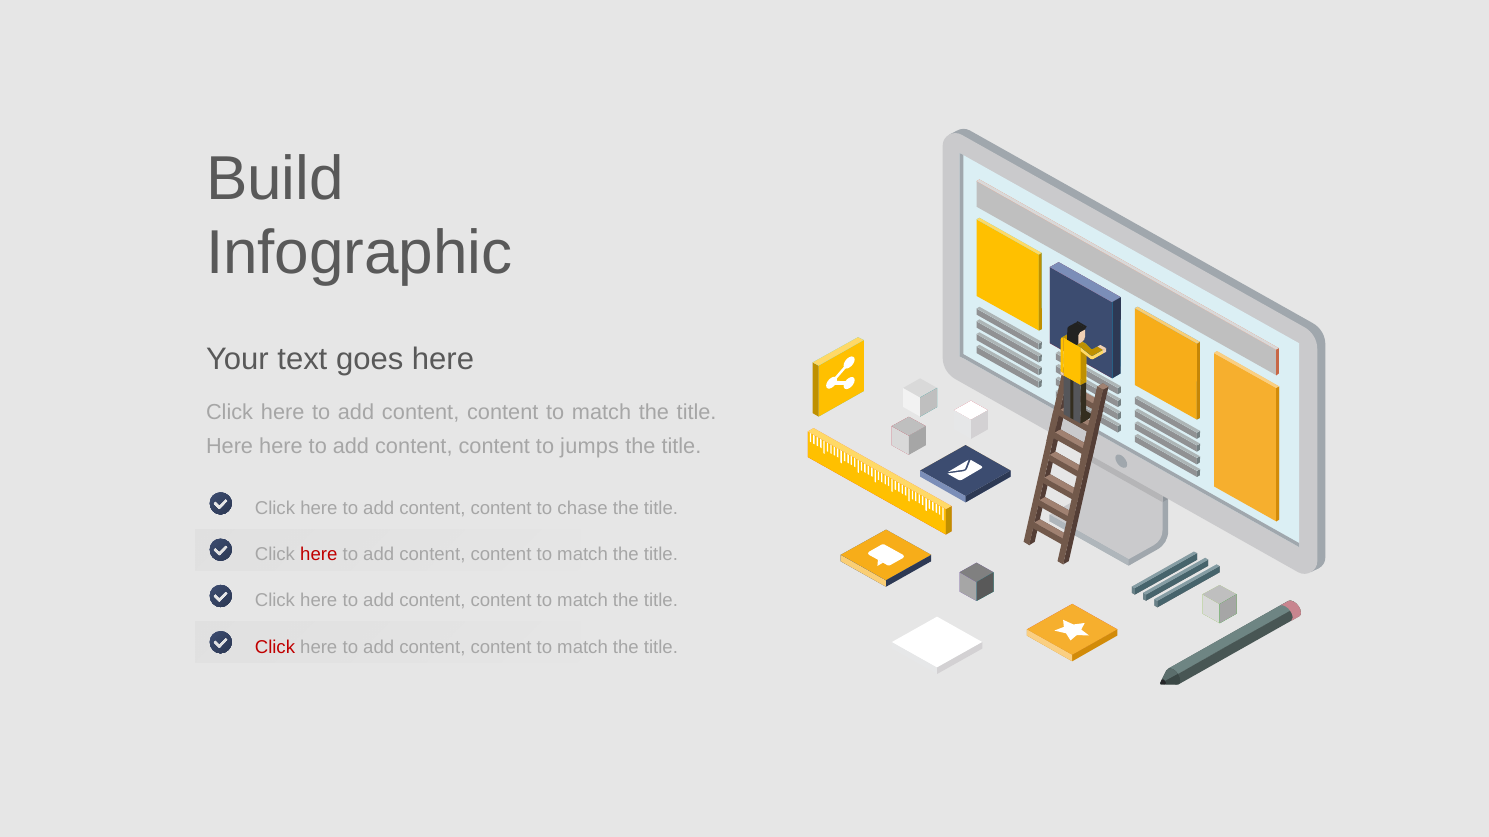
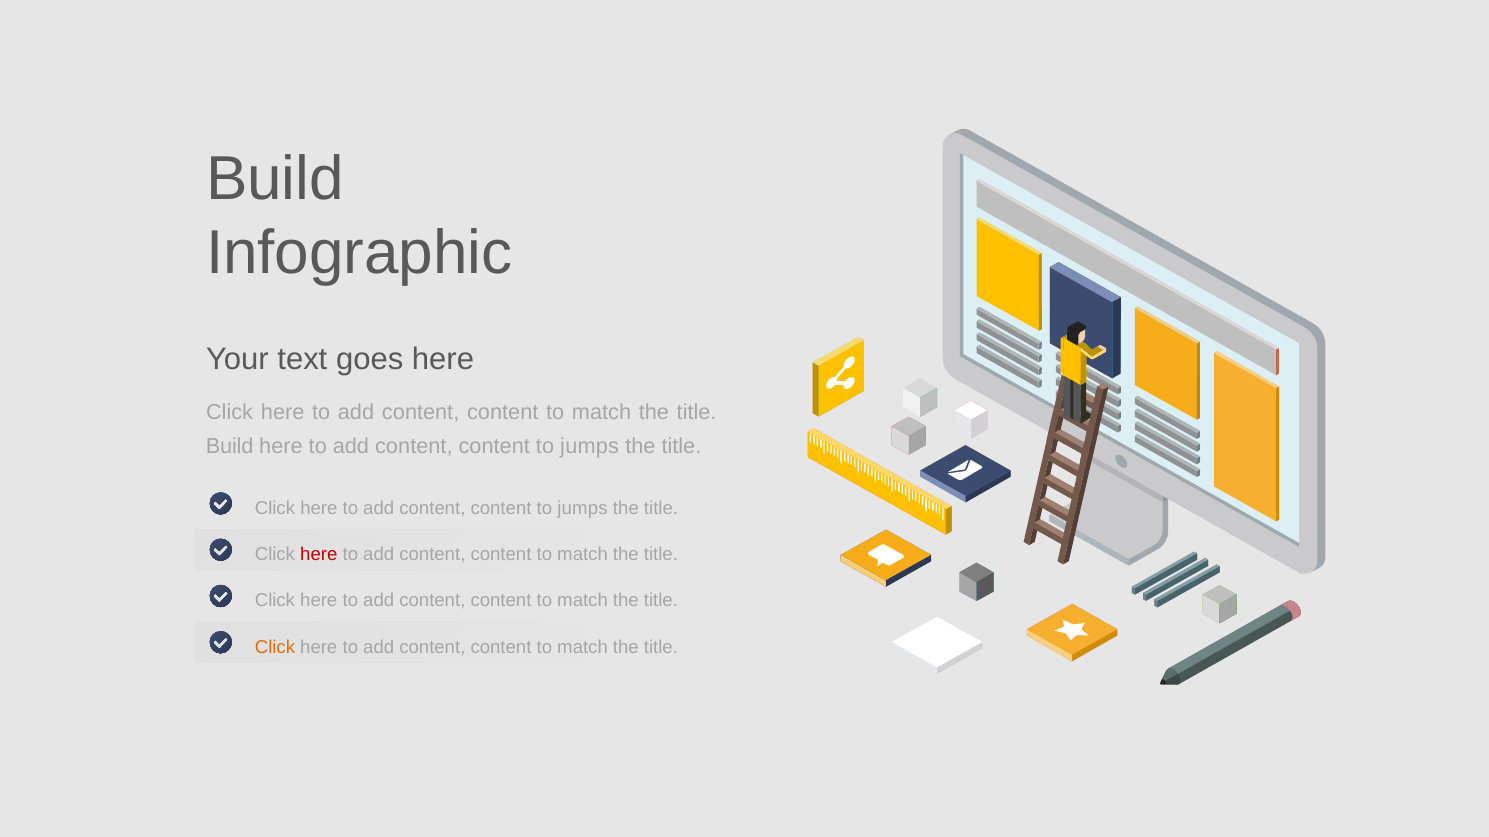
Here: Here -> Build (230, 447)
chase: chase -> jumps (582, 508)
Click colour: red -> orange (275, 647)
